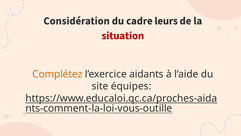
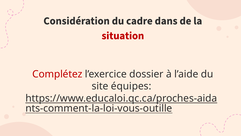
leurs: leurs -> dans (166, 21)
Complétez colour: orange -> red (57, 74)
aidants: aidants -> dossier (146, 74)
